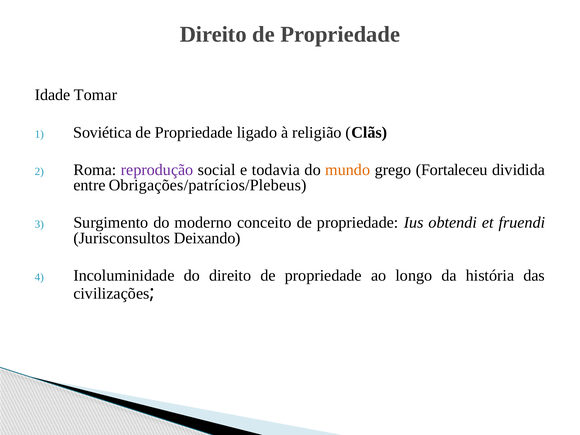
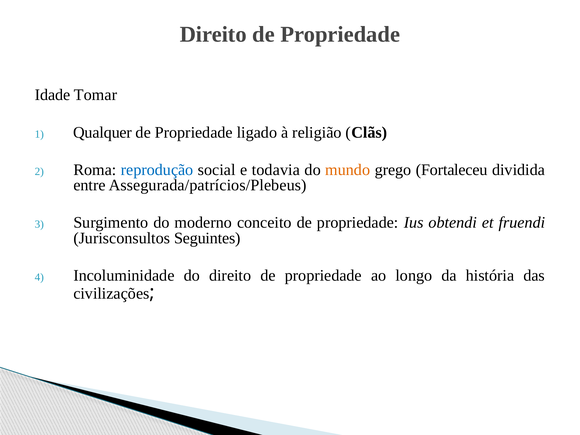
Soviética: Soviética -> Qualquer (103, 132)
reprodução colour: purple -> blue (157, 170)
Obrigações/patrícios/Plebeus: Obrigações/patrícios/Plebeus -> Assegurada/patrícios/Plebeus (208, 185)
Deixando: Deixando -> Seguintes (207, 238)
